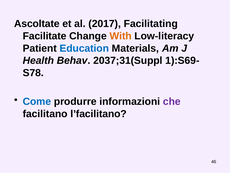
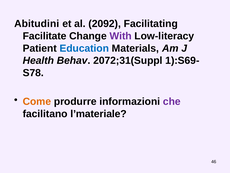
Ascoltate: Ascoltate -> Abitudini (37, 24)
2017: 2017 -> 2092 (105, 24)
With colour: orange -> purple (121, 36)
2037;31(Suppl: 2037;31(Suppl -> 2072;31(Suppl (128, 60)
Come colour: blue -> orange (37, 101)
l’facilitano: l’facilitano -> l’materiale (99, 114)
